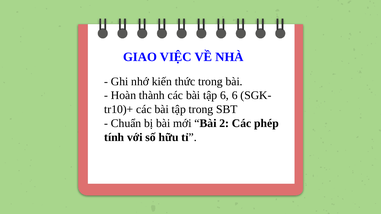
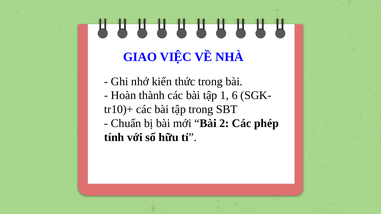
tập 6: 6 -> 1 (225, 96)
